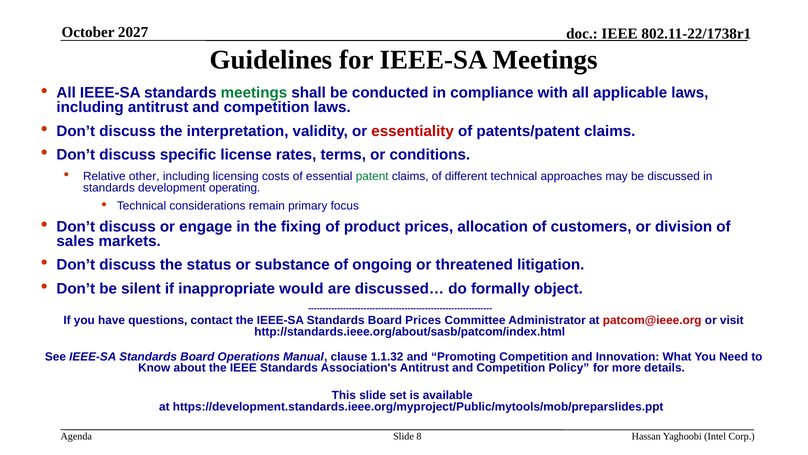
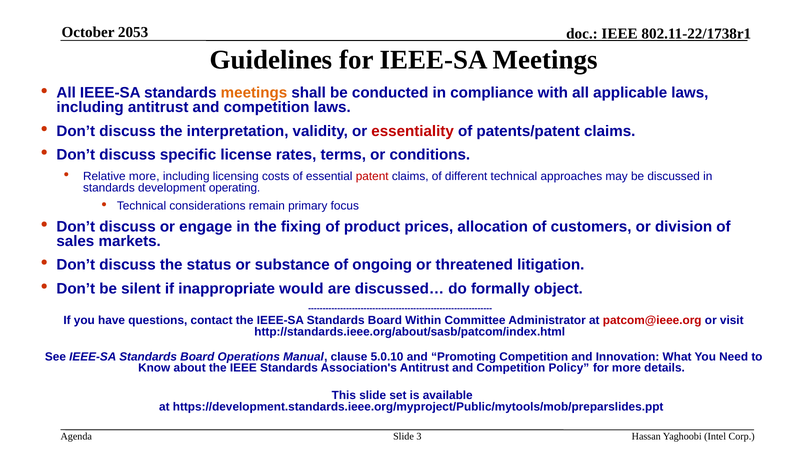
2027: 2027 -> 2053 (133, 32)
meetings colour: green -> orange (254, 93)
Relative other: other -> more (144, 176)
patent colour: green -> red (372, 176)
Board Prices: Prices -> Within (423, 320)
1.1.32: 1.1.32 -> 5.0.10 (387, 356)
8: 8 -> 3 (419, 436)
